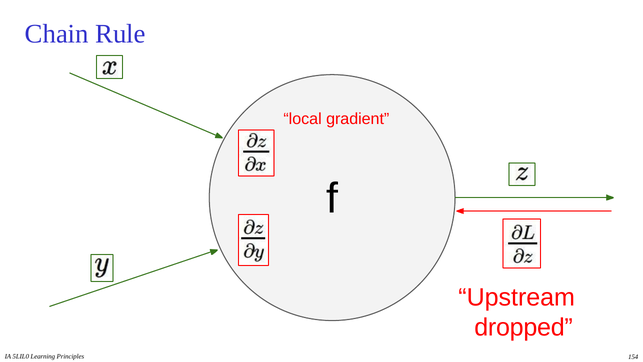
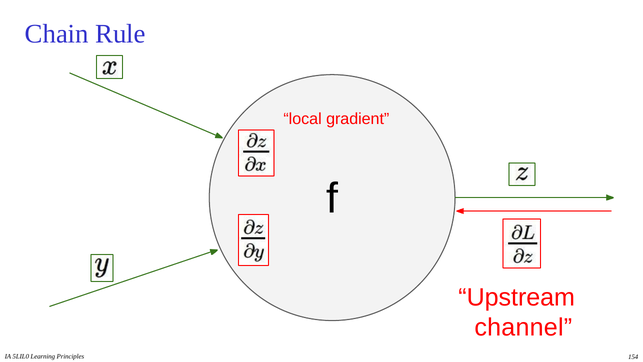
dropped: dropped -> channel (523, 327)
